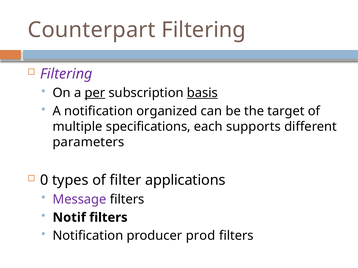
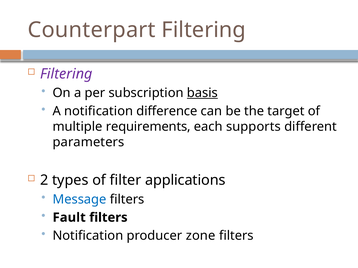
per underline: present -> none (95, 93)
organized: organized -> difference (167, 111)
specifications: specifications -> requirements (148, 127)
0: 0 -> 2 (44, 181)
Message colour: purple -> blue (80, 200)
Notif: Notif -> Fault (69, 218)
prod: prod -> zone (201, 236)
